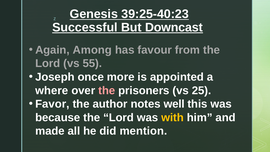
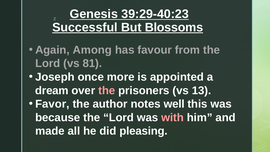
39:25-40:23: 39:25-40:23 -> 39:29-40:23 (155, 14)
Downcast: Downcast -> Blossoms (174, 27)
55: 55 -> 81 (92, 63)
where: where -> dream (52, 90)
25: 25 -> 13 (202, 90)
with colour: yellow -> pink (173, 117)
mention: mention -> pleasing (144, 131)
